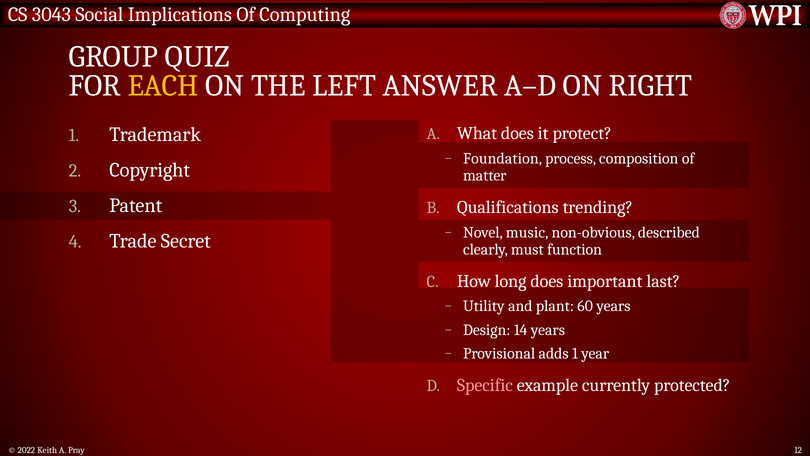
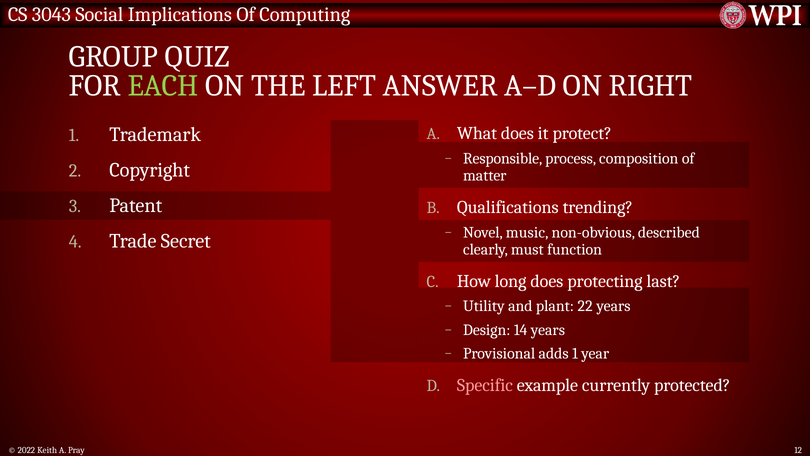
EACH colour: yellow -> light green (163, 86)
Foundation: Foundation -> Responsible (503, 158)
important: important -> protecting (605, 281)
60: 60 -> 22 (585, 306)
